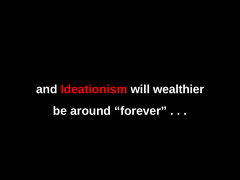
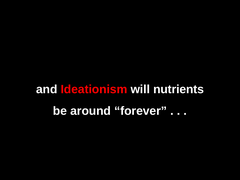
wealthier: wealthier -> nutrients (179, 89)
